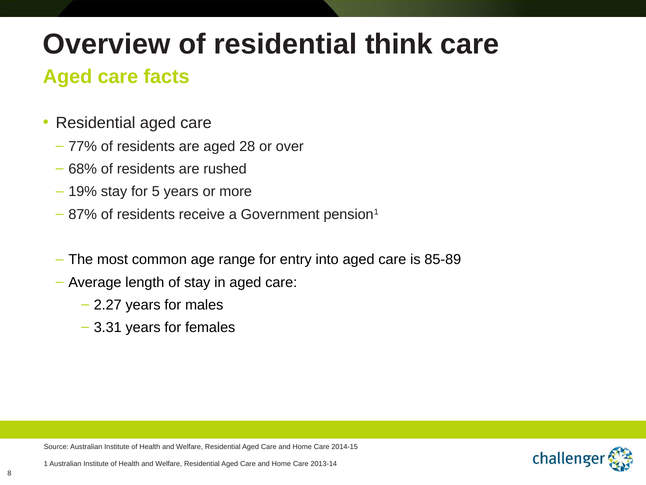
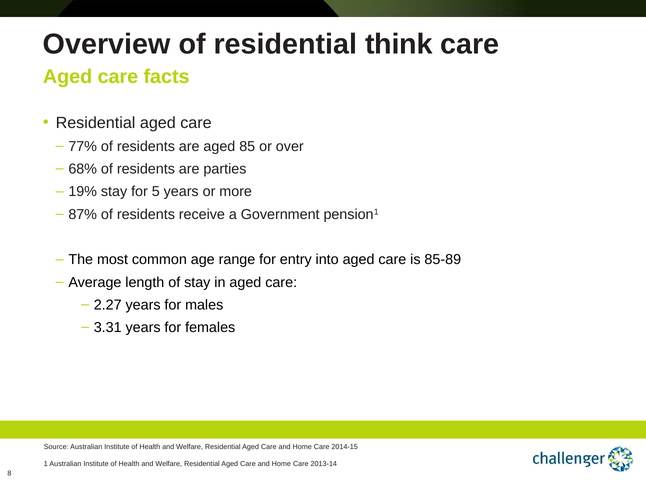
28: 28 -> 85 (247, 146)
rushed: rushed -> parties (225, 169)
